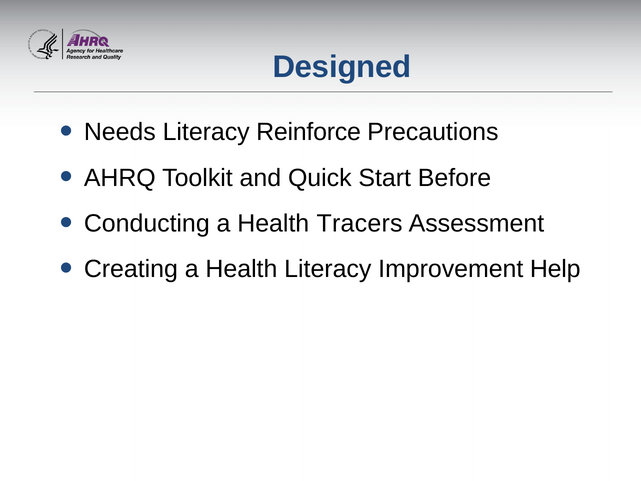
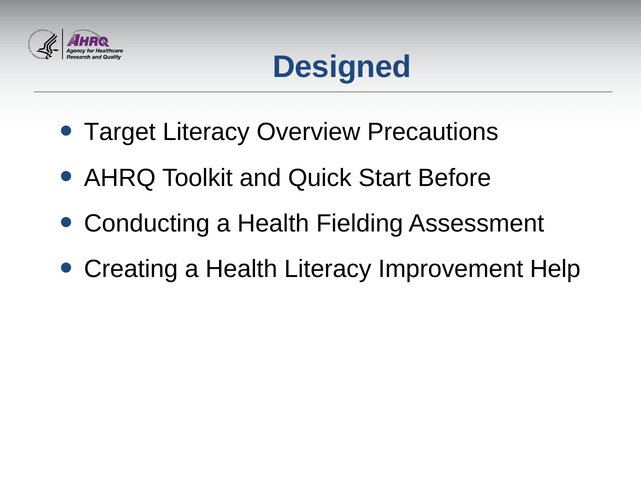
Needs: Needs -> Target (120, 132)
Reinforce: Reinforce -> Overview (308, 132)
Tracers: Tracers -> Fielding (360, 223)
